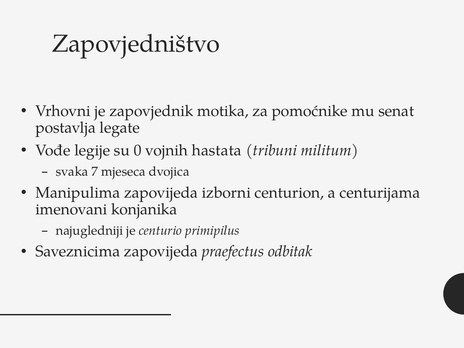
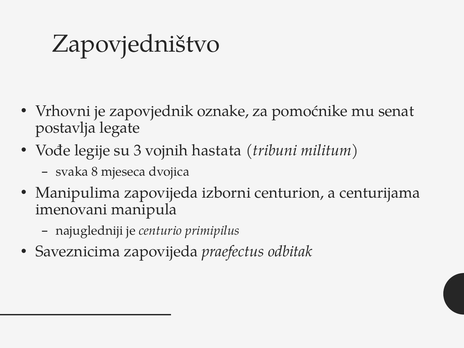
motika: motika -> oznake (223, 111)
0: 0 -> 3 (138, 150)
7: 7 -> 8 (95, 171)
konjanika: konjanika -> manipula (144, 209)
